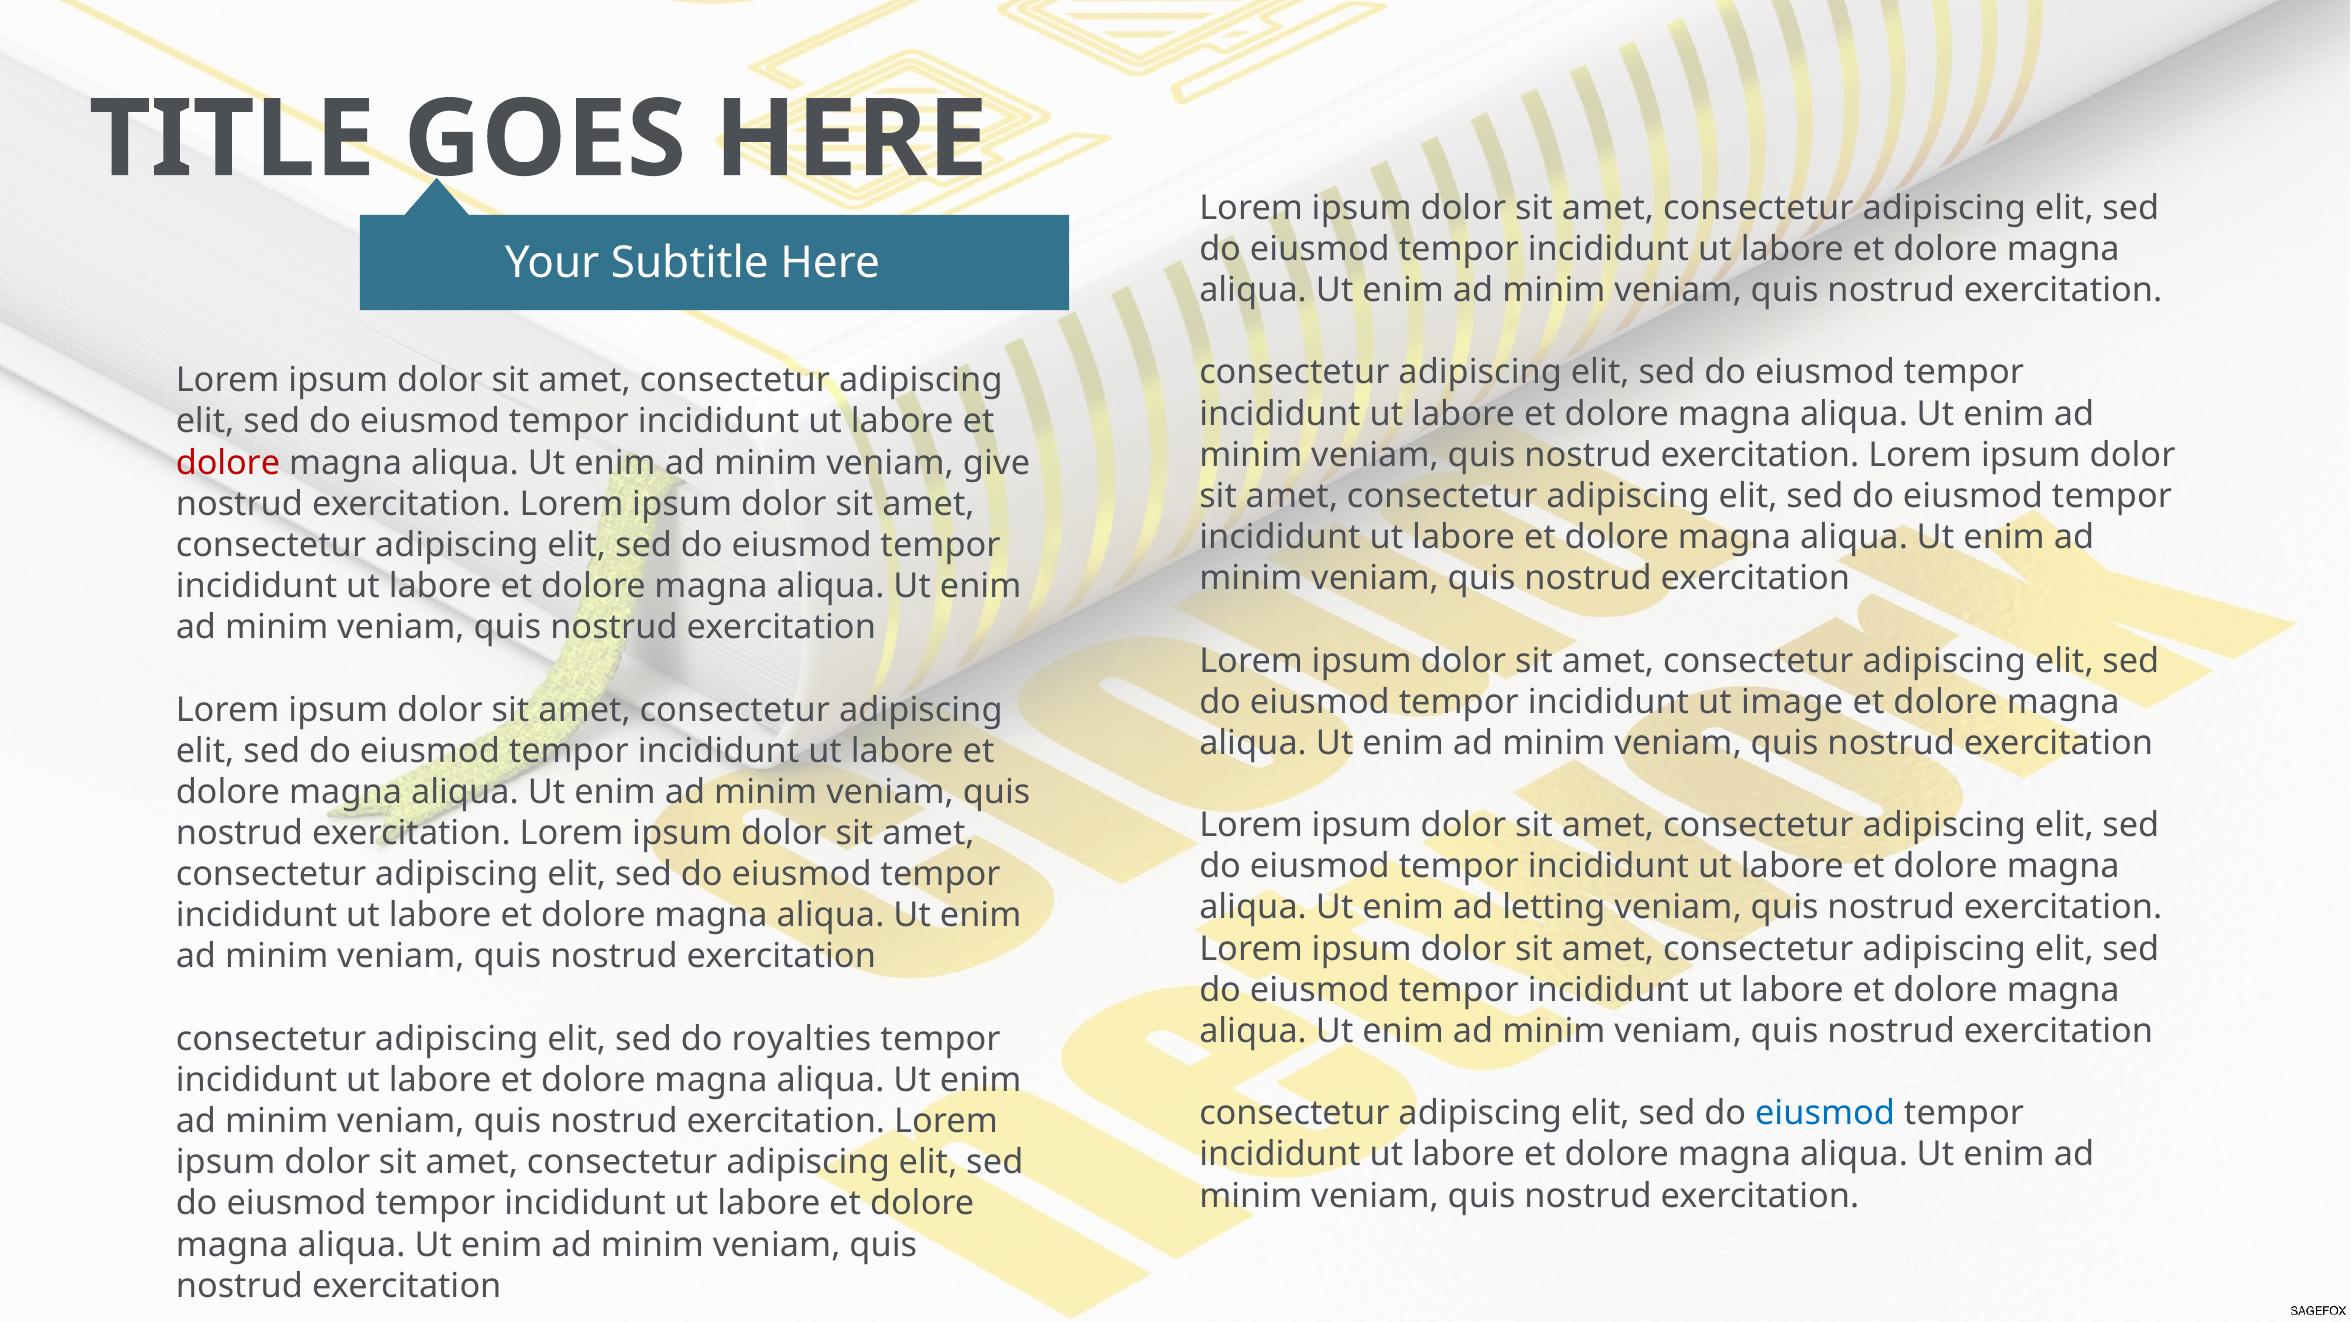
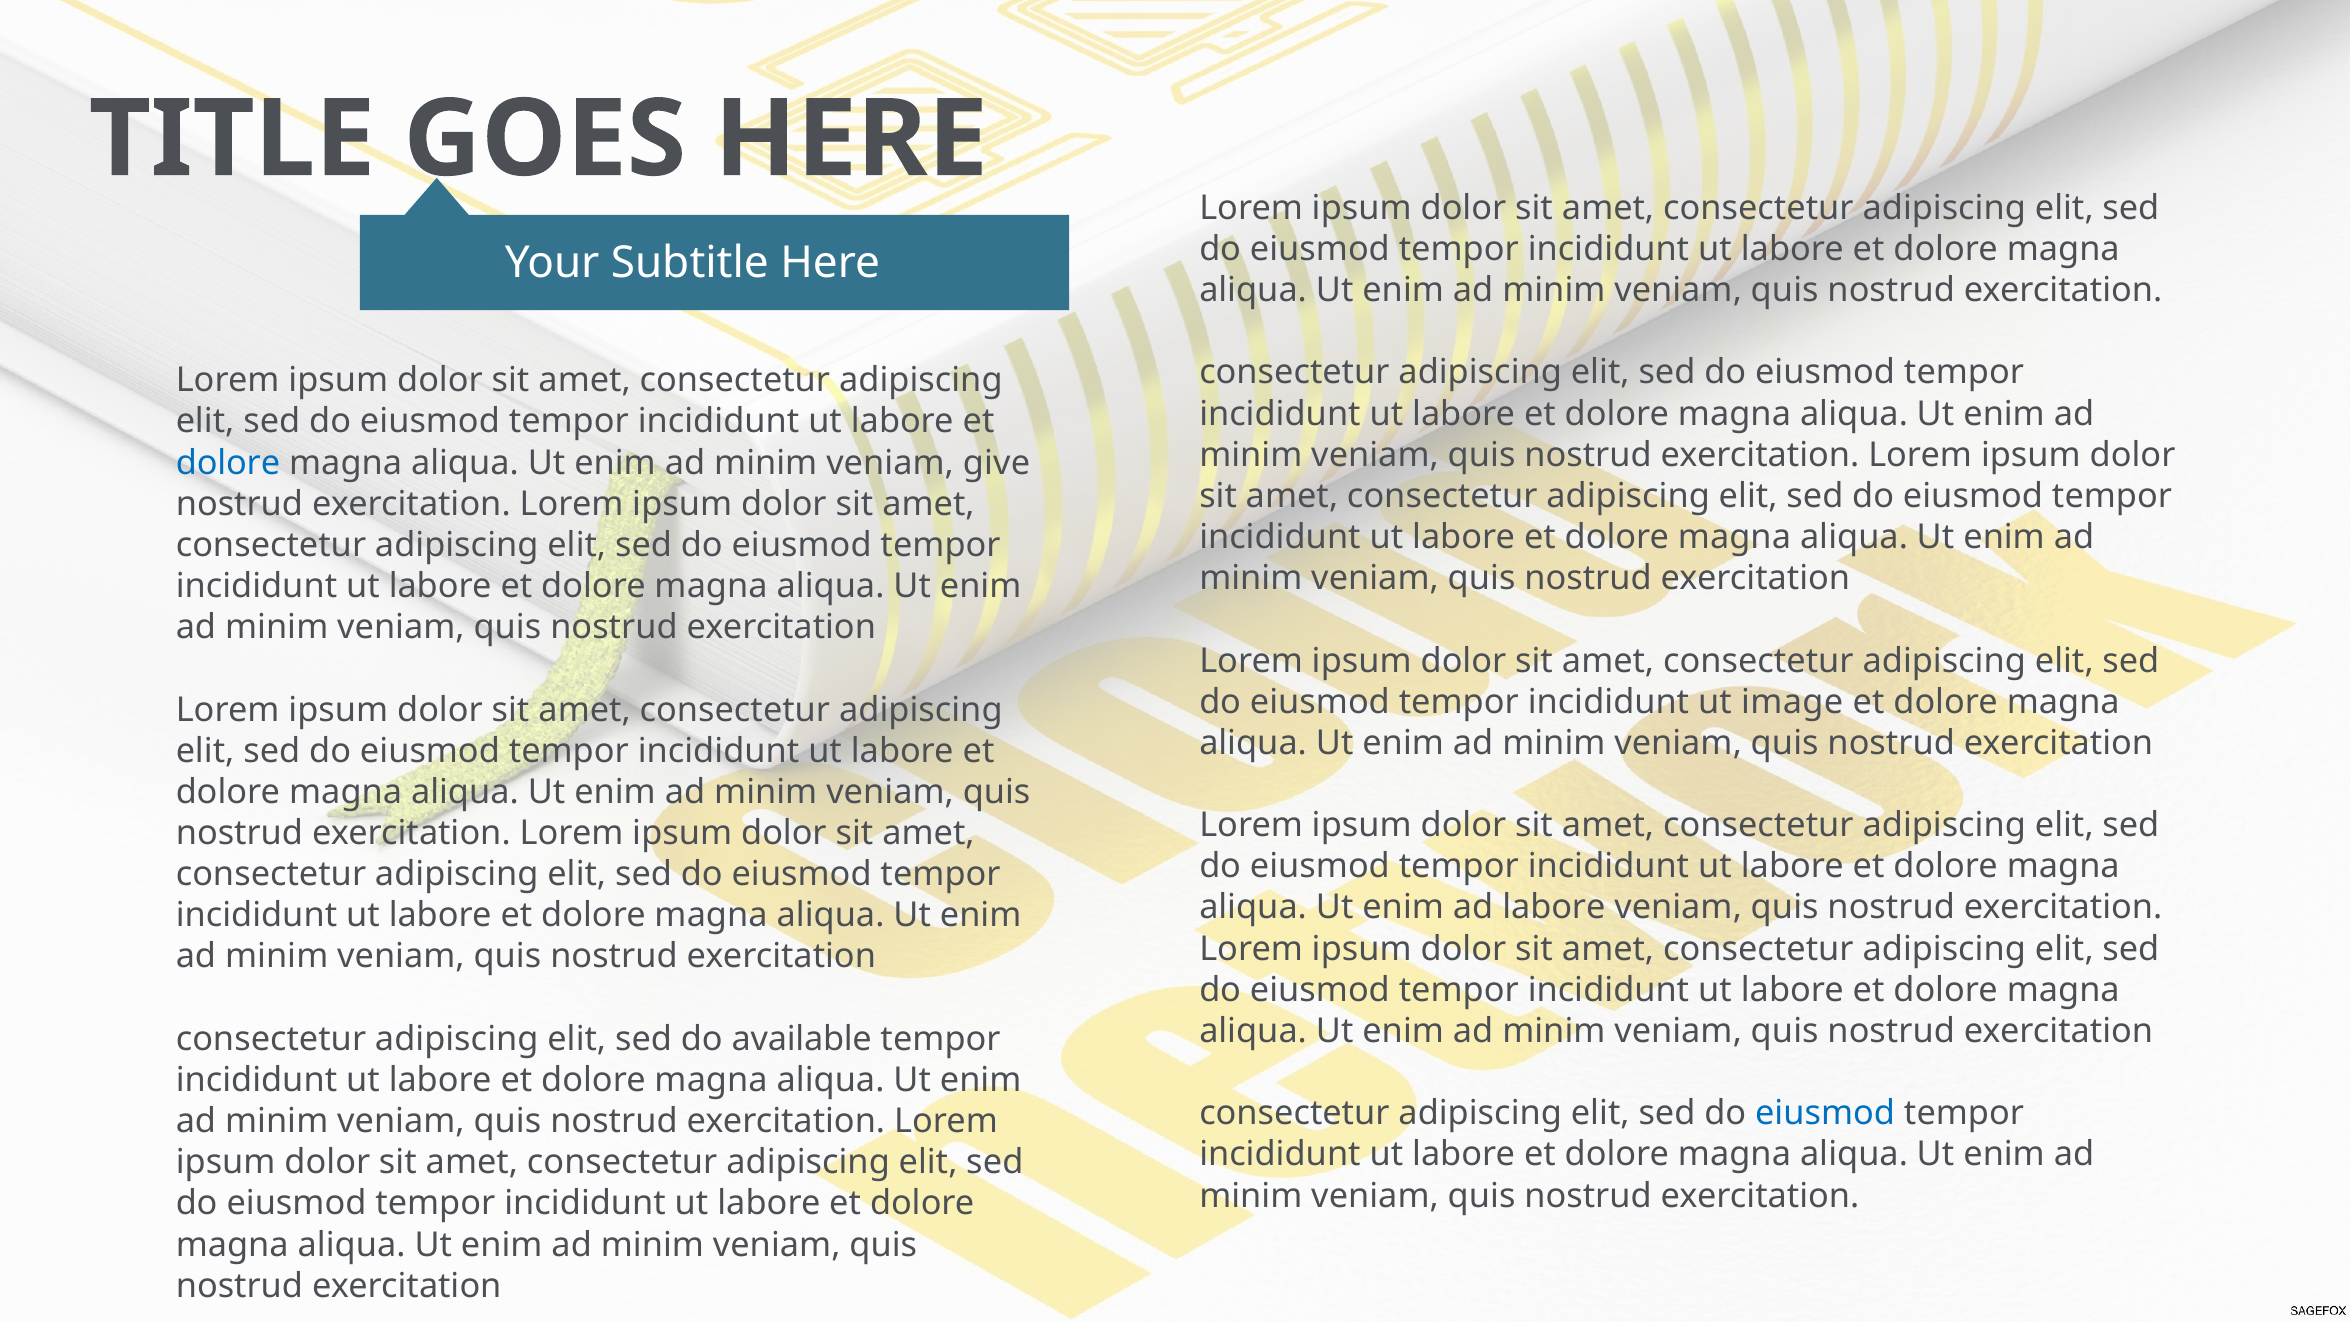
dolore colour: red -> blue (228, 463)
ad letting: letting -> labore (1554, 908)
royalties: royalties -> available (802, 1039)
